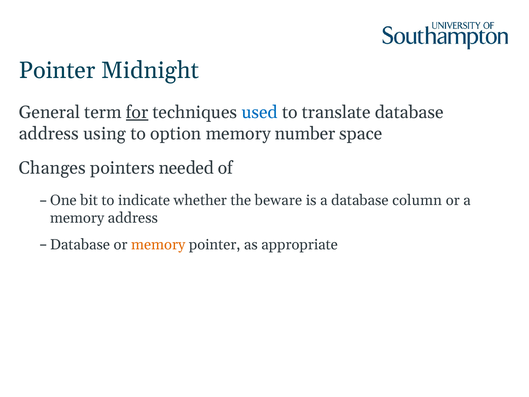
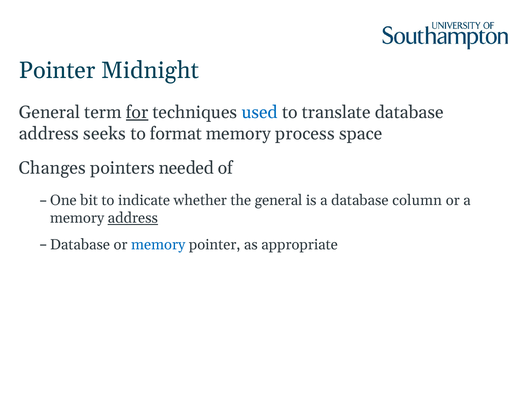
using: using -> seeks (104, 134)
option: option -> format (176, 134)
number: number -> process (305, 134)
the beware: beware -> general (279, 200)
address underline: none -> present (133, 218)
memory colour: orange -> blue (158, 244)
